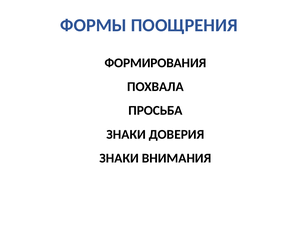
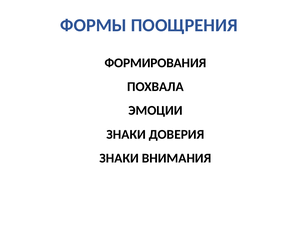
ПРОСЬБА: ПРОСЬБА -> ЭМОЦИИ (155, 111)
